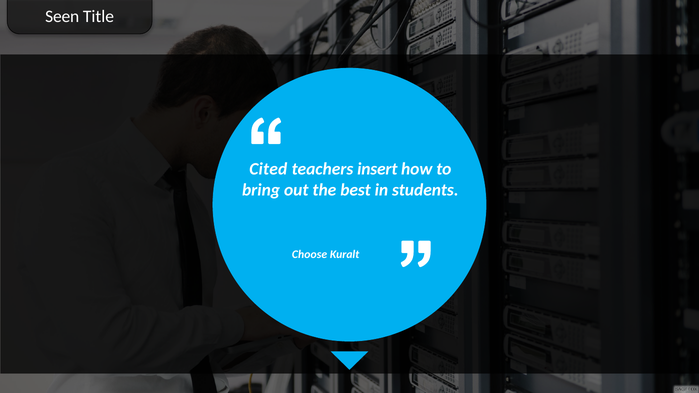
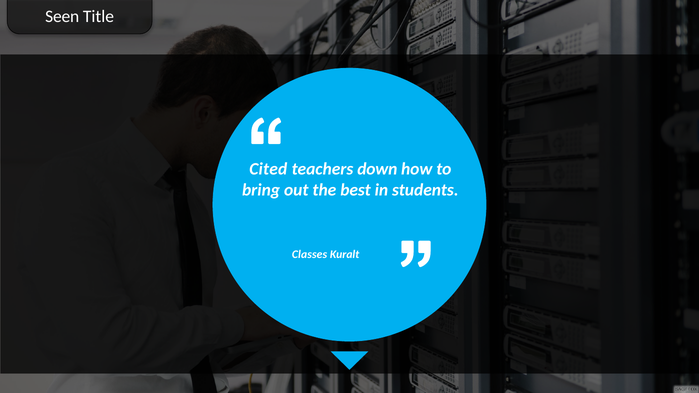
insert: insert -> down (377, 169)
Choose: Choose -> Classes (310, 255)
